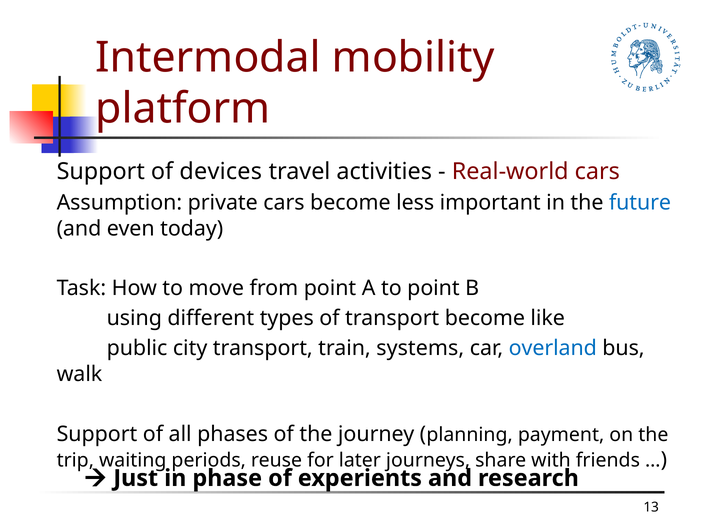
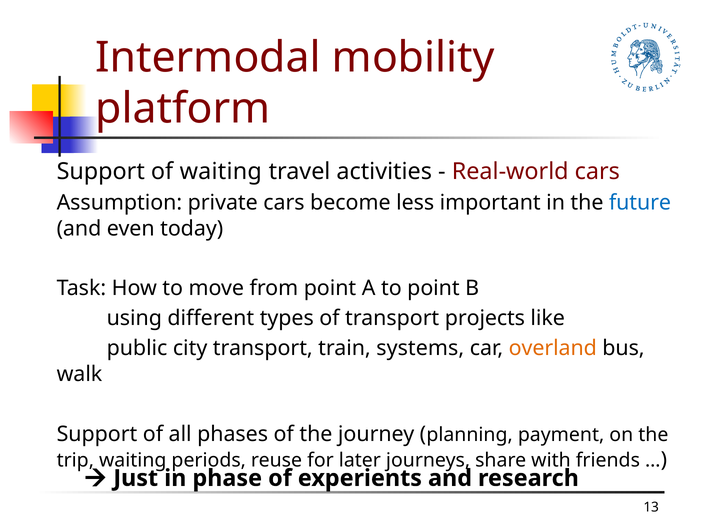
of devices: devices -> waiting (221, 172)
transport become: become -> projects (485, 318)
overland colour: blue -> orange (553, 348)
